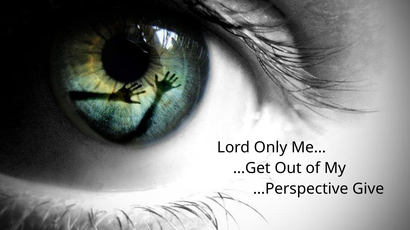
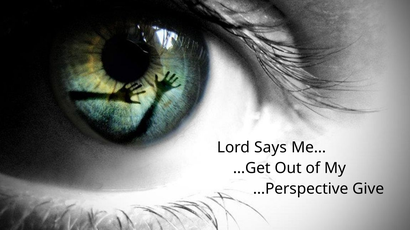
Only: Only -> Says (270, 148)
